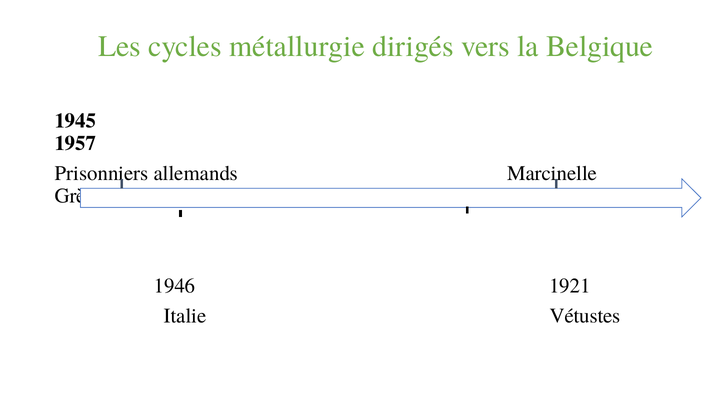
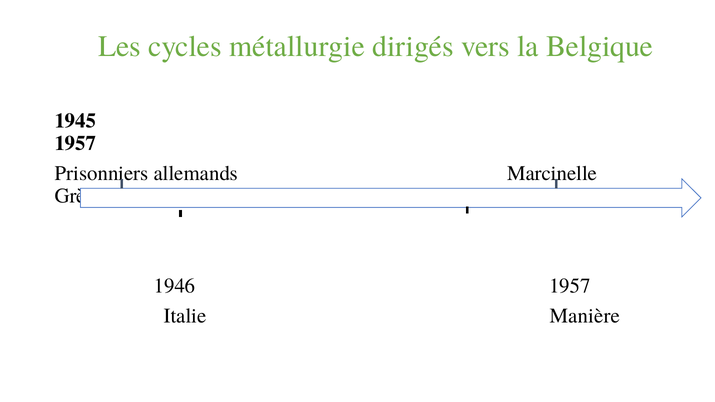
1946 1921: 1921 -> 1957 (570, 286)
Vétustes: Vétustes -> Manière (585, 316)
